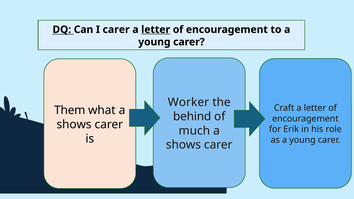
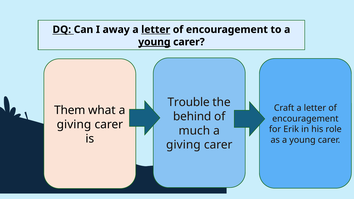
I carer: carer -> away (116, 30)
young underline: none -> present (154, 42)
Worker: Worker -> Trouble (189, 102)
shows: shows -> giving (74, 125)
shows: shows -> giving (183, 145)
